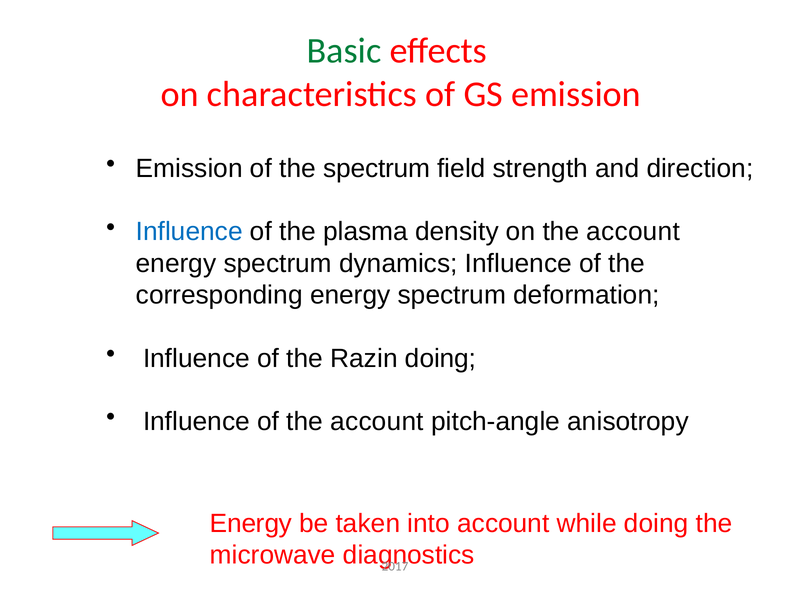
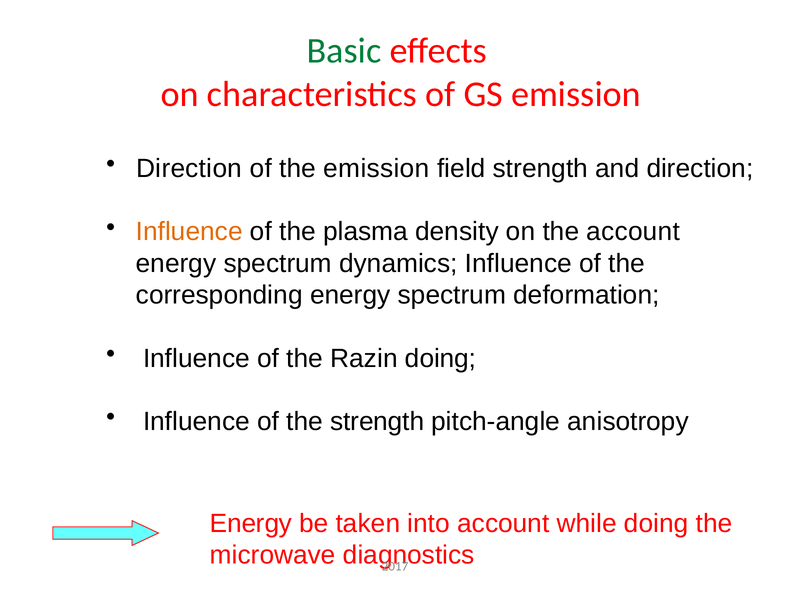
Emission: Emission -> Direction (189, 168)
the spectrum: spectrum -> emission (376, 168)
Influence colour: blue -> orange (189, 232)
of the account: account -> strength (377, 421)
